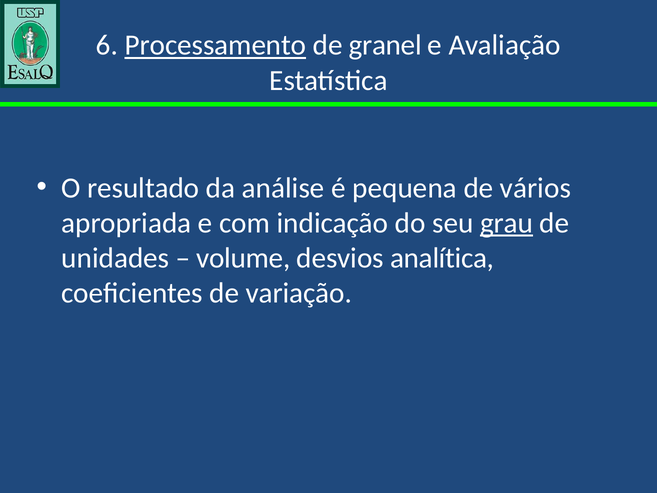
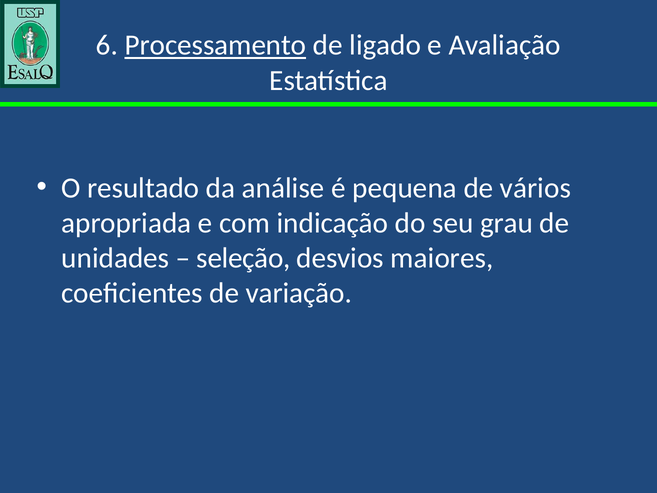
granel: granel -> ligado (385, 45)
grau underline: present -> none (507, 223)
volume: volume -> seleção (243, 258)
analítica: analítica -> maiores (442, 258)
